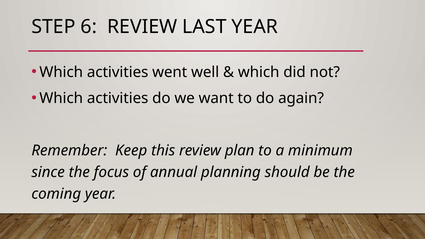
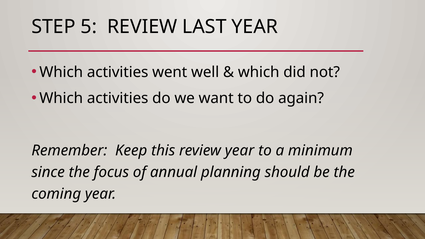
6: 6 -> 5 (89, 27)
review plan: plan -> year (240, 150)
